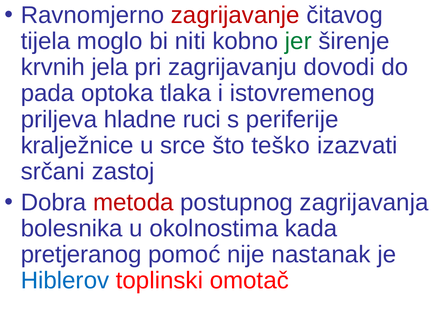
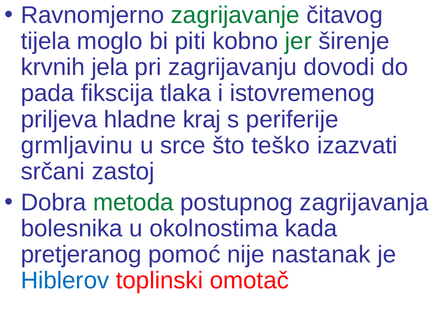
zagrijavanje colour: red -> green (235, 15)
niti: niti -> piti (190, 41)
optoka: optoka -> fikscija (117, 93)
ruci: ruci -> kraj (202, 119)
kralježnice: kralježnice -> grmljavinu (77, 146)
metoda colour: red -> green (133, 203)
